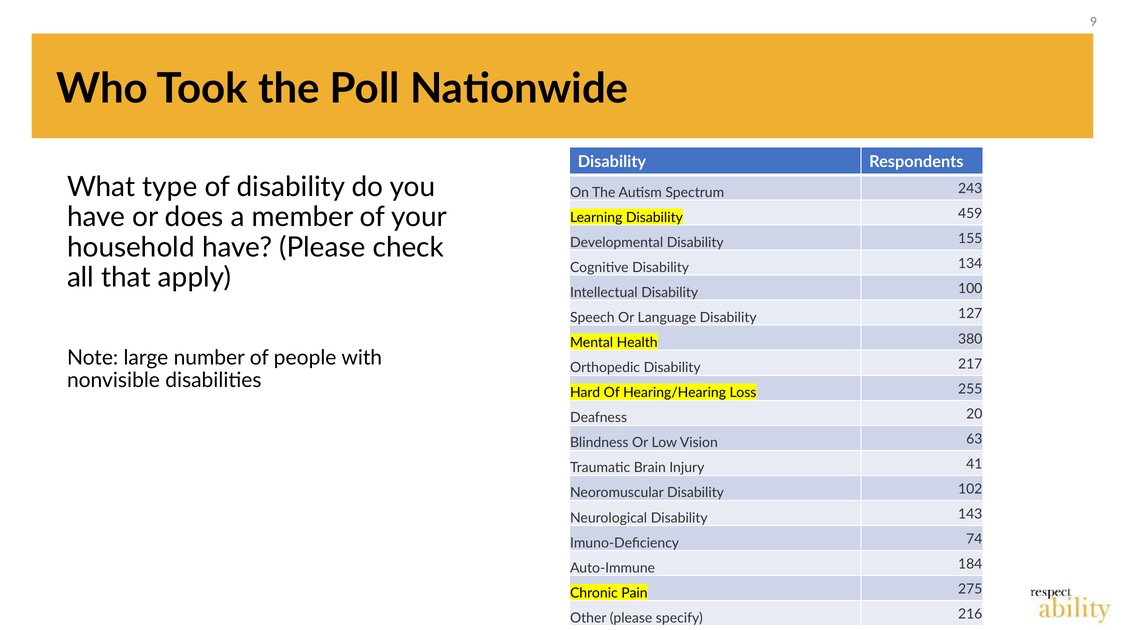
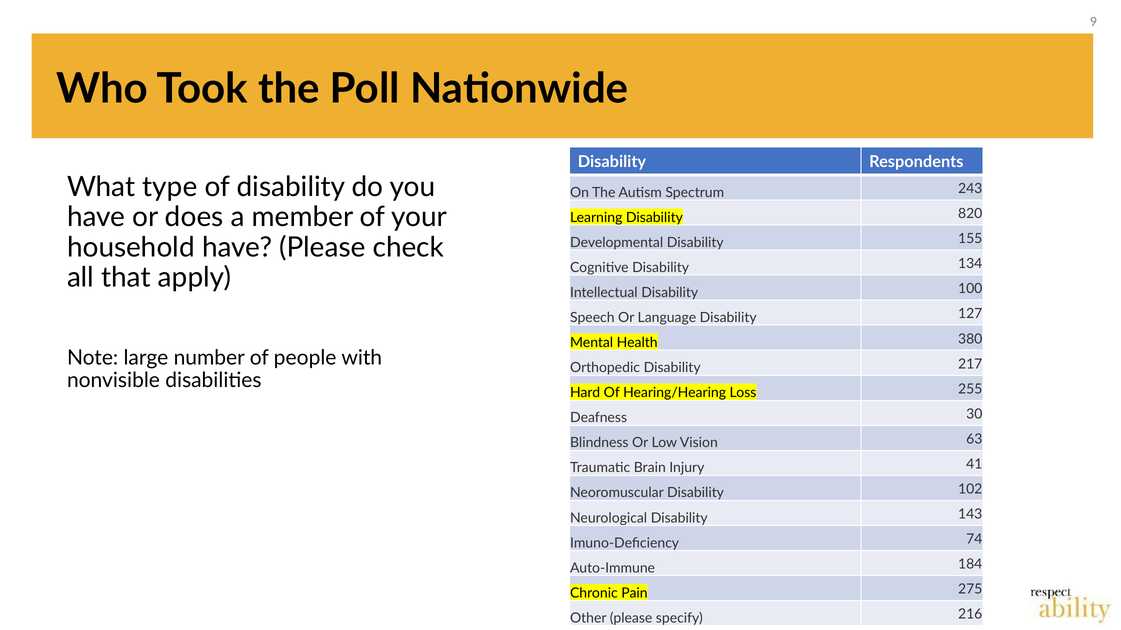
459: 459 -> 820 (970, 214)
20: 20 -> 30 (974, 414)
